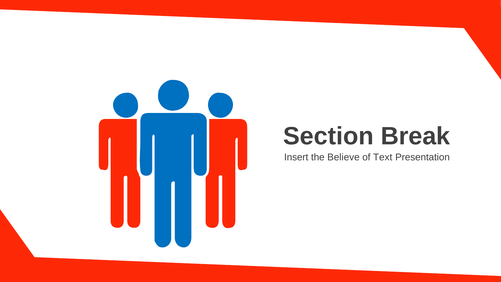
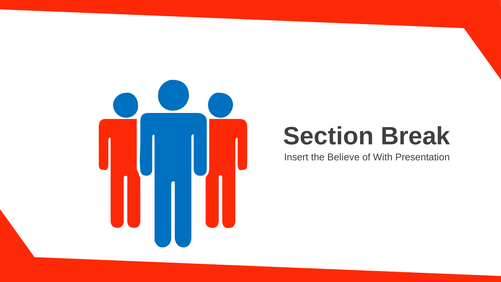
Text: Text -> With (383, 157)
